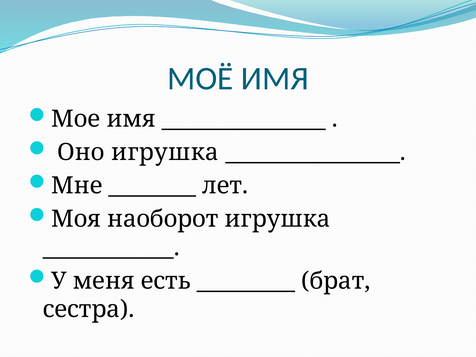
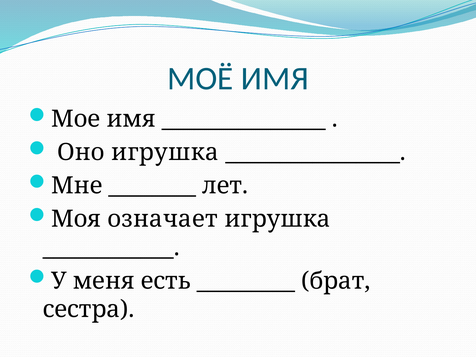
наоборот: наоборот -> означает (163, 219)
